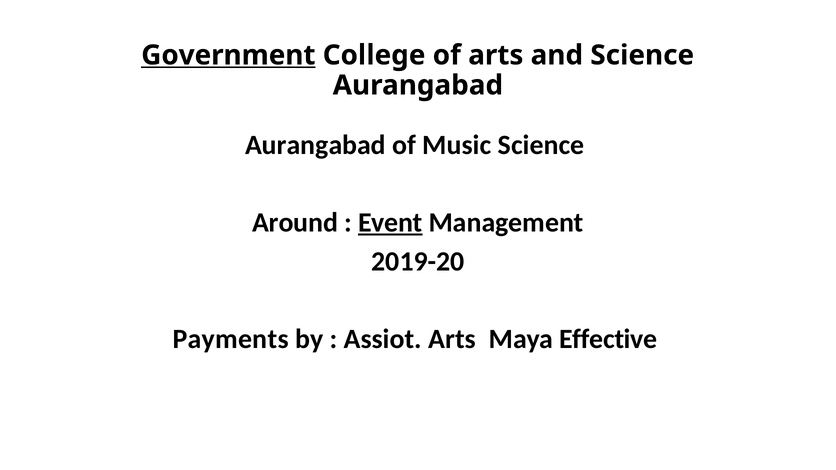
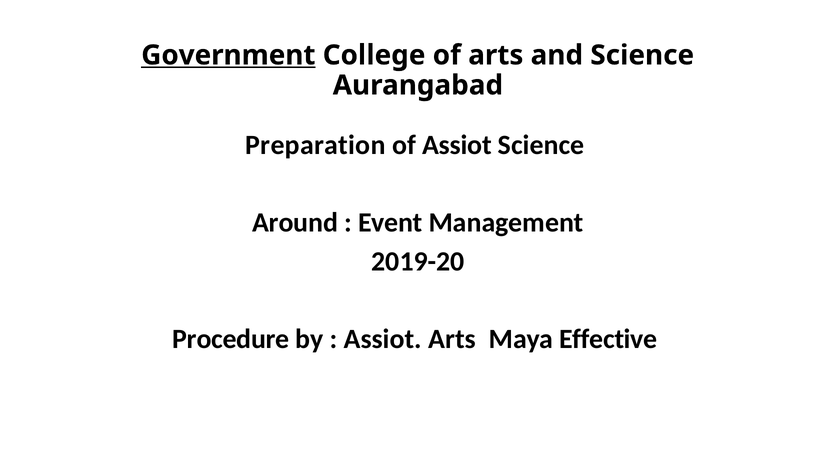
Aurangabad: Aurangabad -> Preparation (315, 145)
of Music: Music -> Assiot (457, 145)
Event underline: present -> none (390, 223)
Payments: Payments -> Procedure (231, 339)
